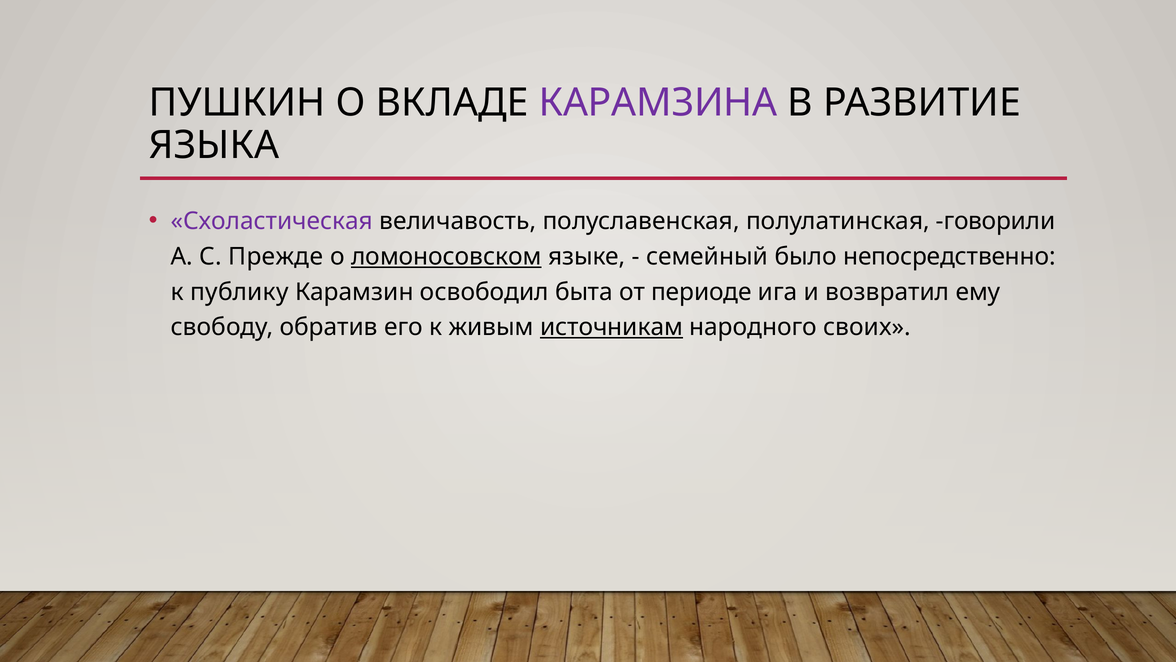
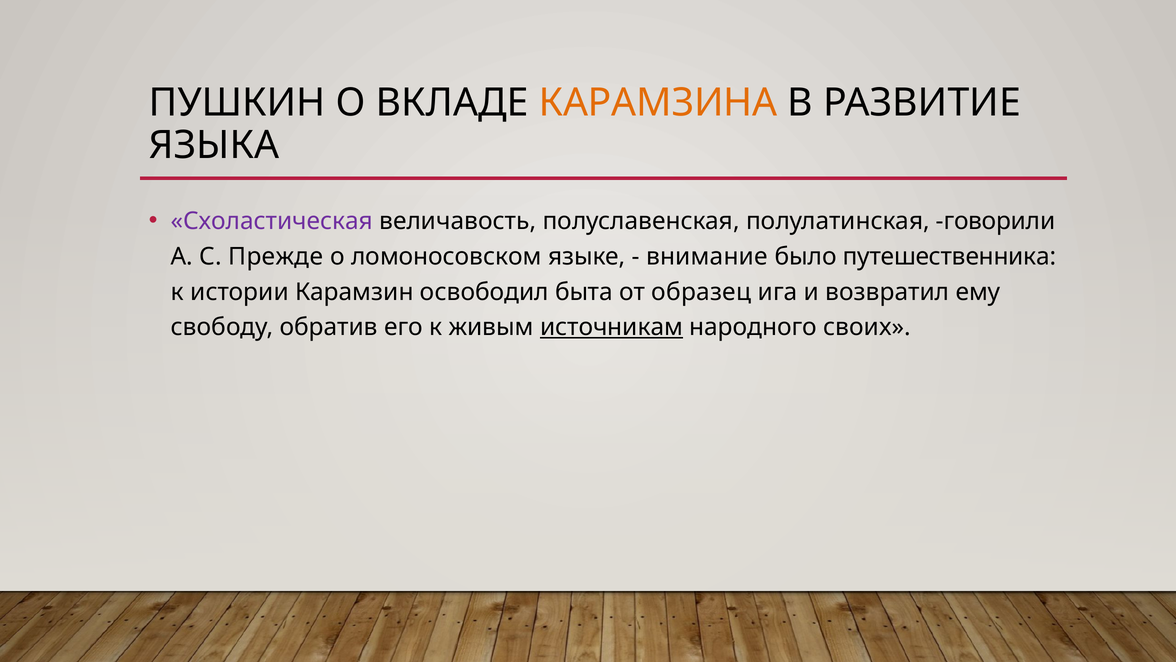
КАРАМЗИНА colour: purple -> orange (658, 103)
ломоносовском underline: present -> none (446, 256)
семейный: семейный -> внимание (707, 256)
непосредственно: непосредственно -> путешественника (949, 256)
публику: публику -> истории (240, 292)
периоде: периоде -> образец (701, 292)
